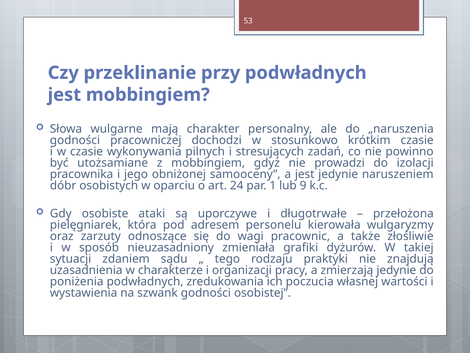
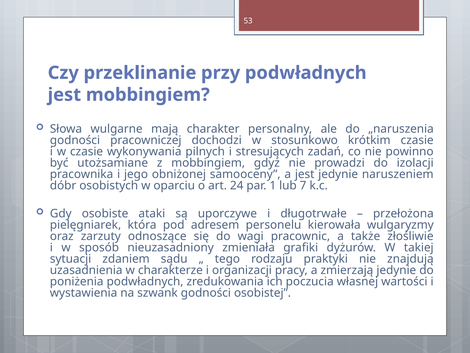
9: 9 -> 7 (303, 185)
